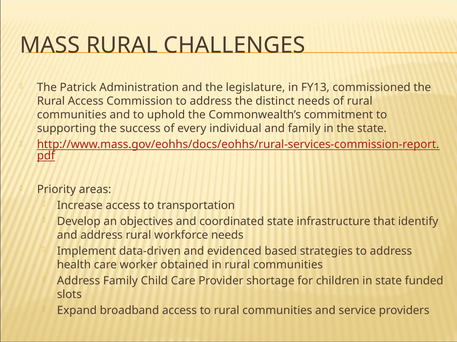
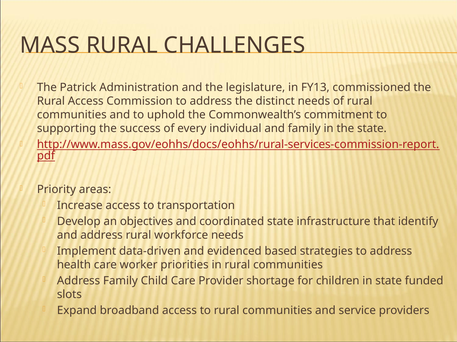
obtained: obtained -> priorities (185, 265)
